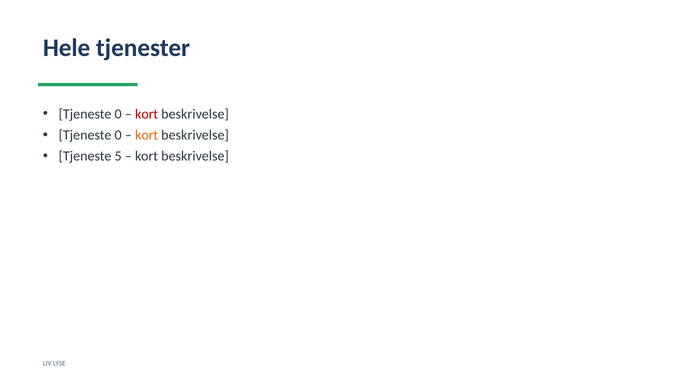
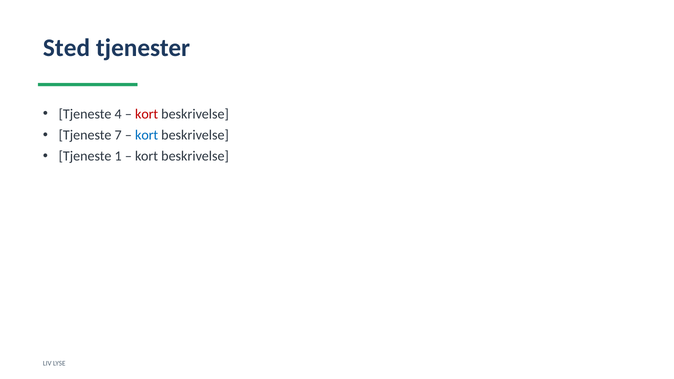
Hele: Hele -> Sted (67, 48)
0: 0 -> 4 (118, 114)
0: 0 -> 7 (118, 135)
kort colour: orange -> blue (147, 135)
5: 5 -> 1 (118, 156)
